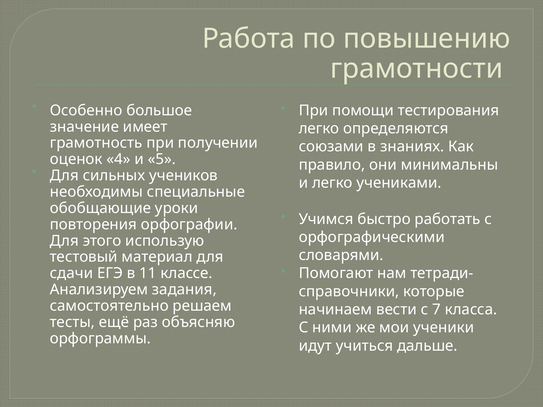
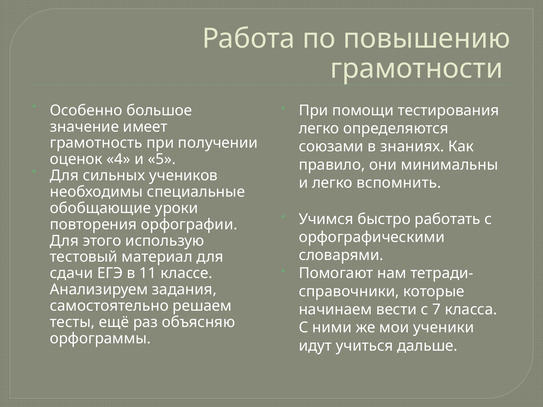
учениками: учениками -> вспомнить (399, 183)
